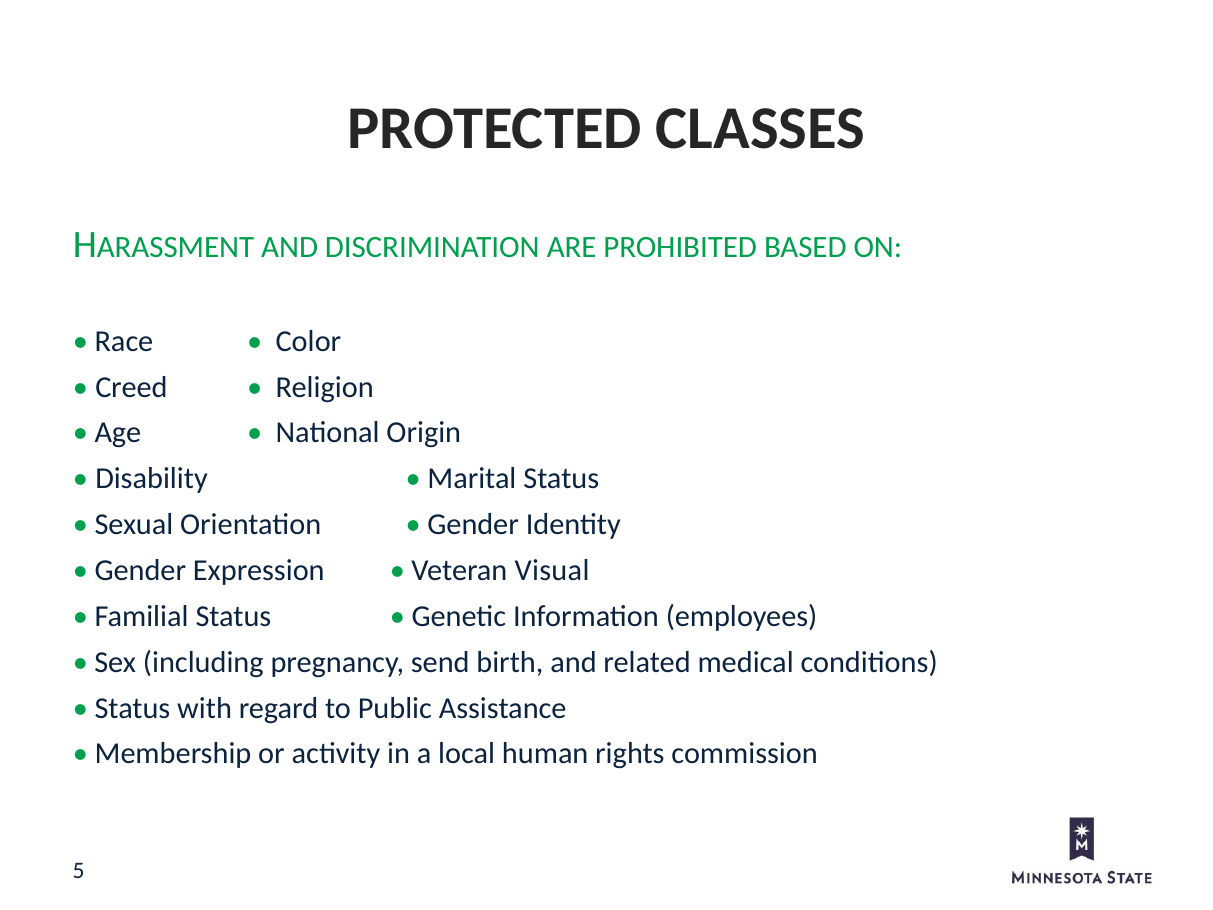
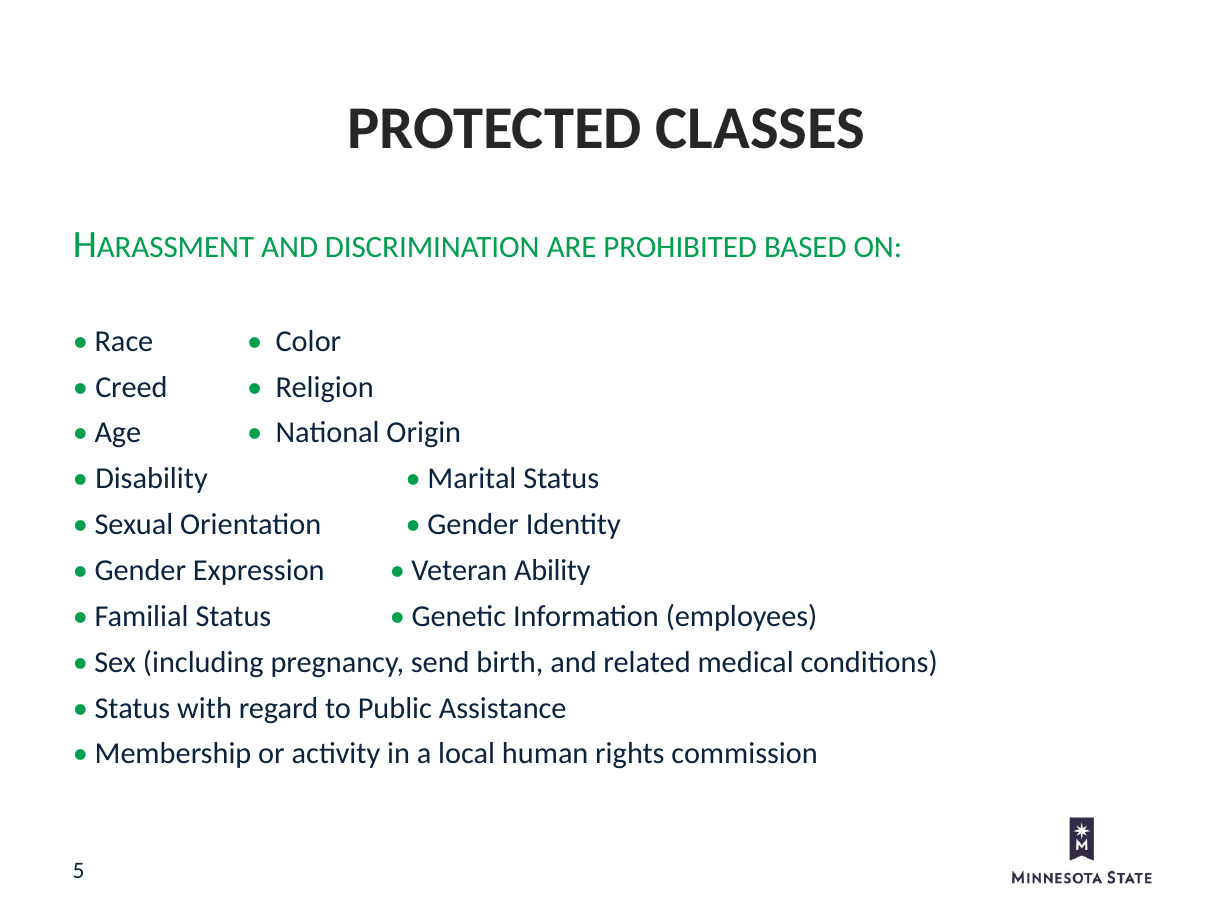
Visual: Visual -> Ability (552, 570)
